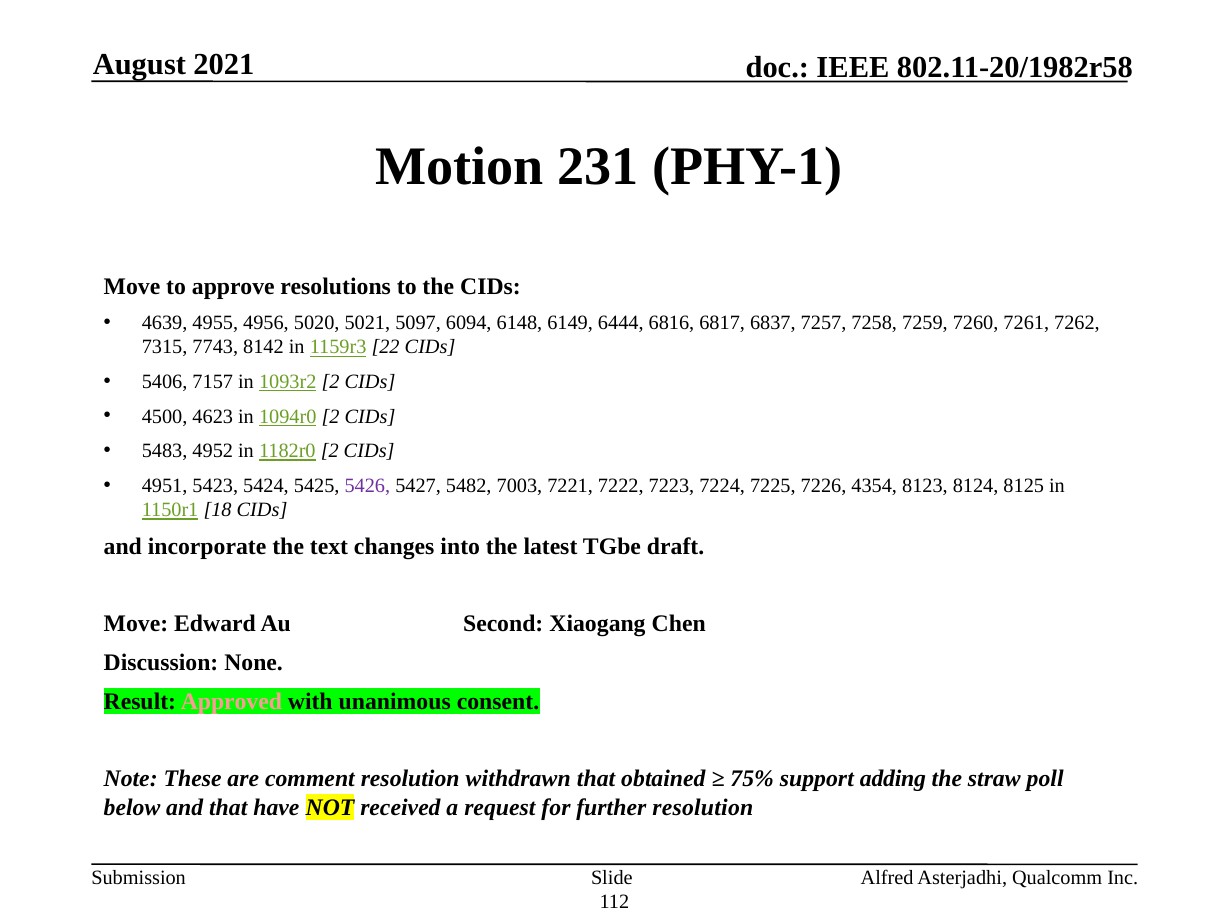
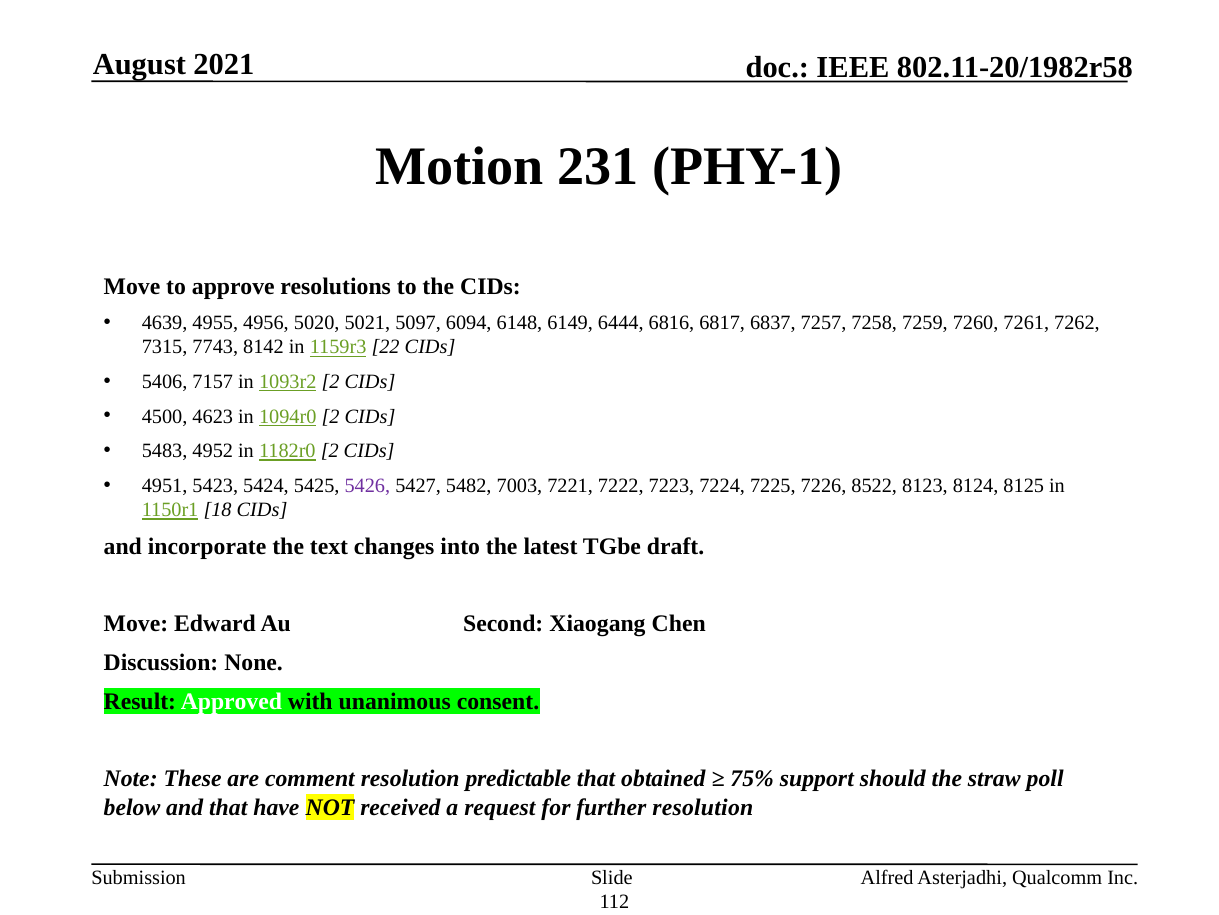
4354: 4354 -> 8522 (874, 485)
Approved colour: pink -> white (231, 701)
withdrawn: withdrawn -> predictable (518, 778)
adding: adding -> should (893, 778)
